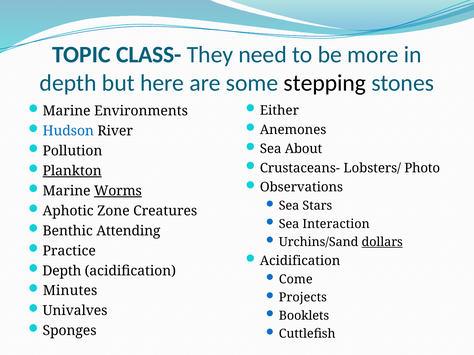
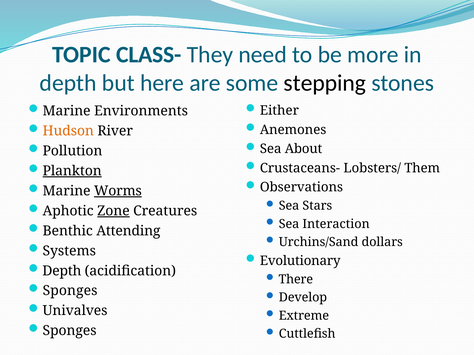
Hudson colour: blue -> orange (68, 131)
Photo: Photo -> Them (422, 168)
Zone underline: none -> present (113, 211)
dollars underline: present -> none (382, 242)
Practice: Practice -> Systems (69, 251)
Acidification: Acidification -> Evolutionary (300, 261)
Come: Come -> There (296, 280)
Minutes: Minutes -> Sponges (70, 291)
Projects: Projects -> Develop (303, 298)
Booklets: Booklets -> Extreme (304, 316)
